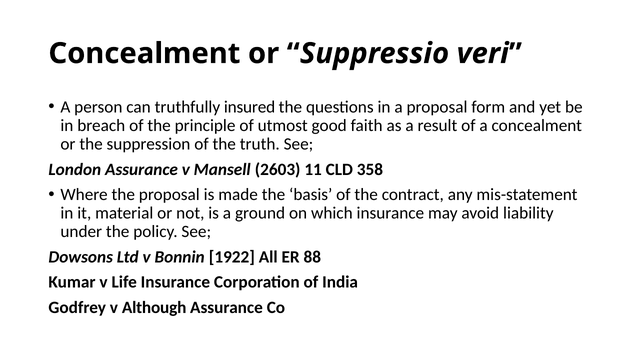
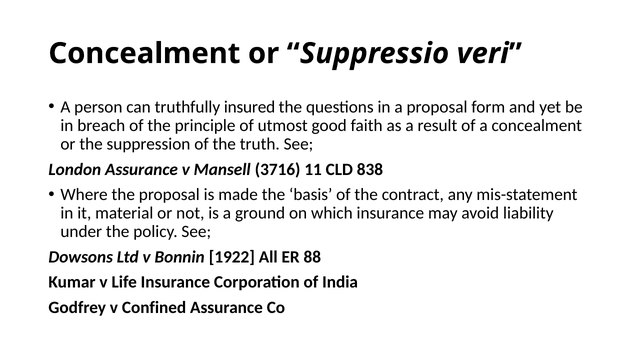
2603: 2603 -> 3716 (278, 169)
358: 358 -> 838 (370, 169)
Although: Although -> Confined (154, 307)
